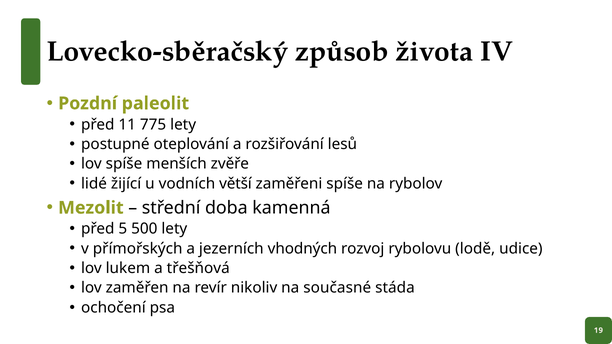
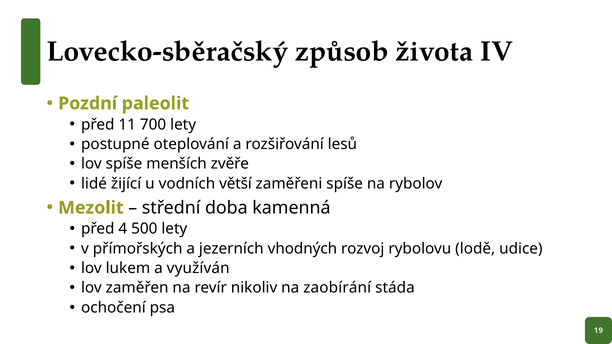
775: 775 -> 700 (153, 125)
5: 5 -> 4 (123, 229)
třešňová: třešňová -> využíván (198, 268)
současné: současné -> zaobírání (337, 288)
